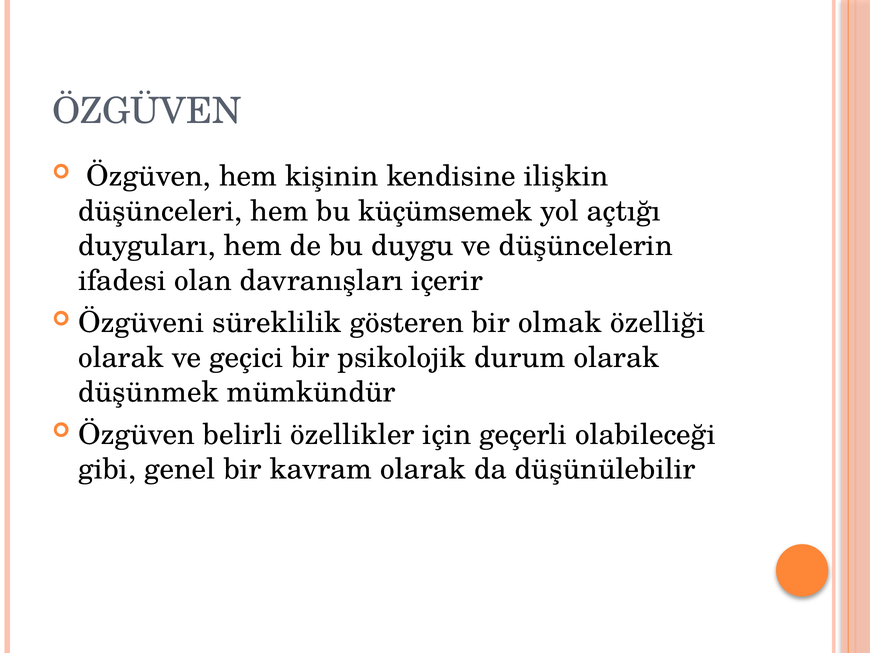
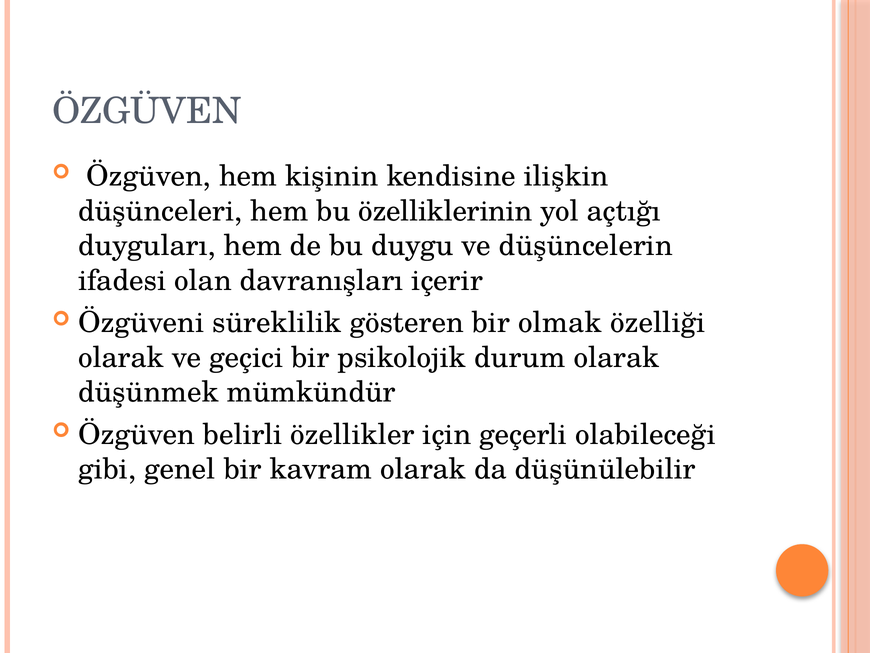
küçümsemek: küçümsemek -> özelliklerinin (445, 211)
